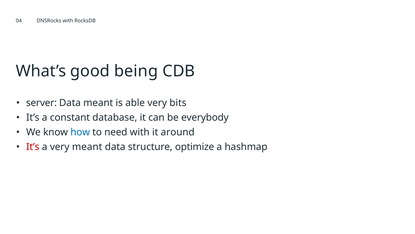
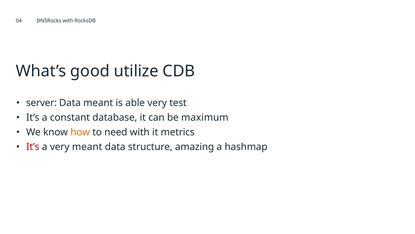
being: being -> utilize (136, 71)
bits: bits -> test (178, 103)
everybody: everybody -> maximum (205, 117)
how colour: blue -> orange (80, 132)
around: around -> metrics (178, 132)
optimize: optimize -> amazing (195, 147)
